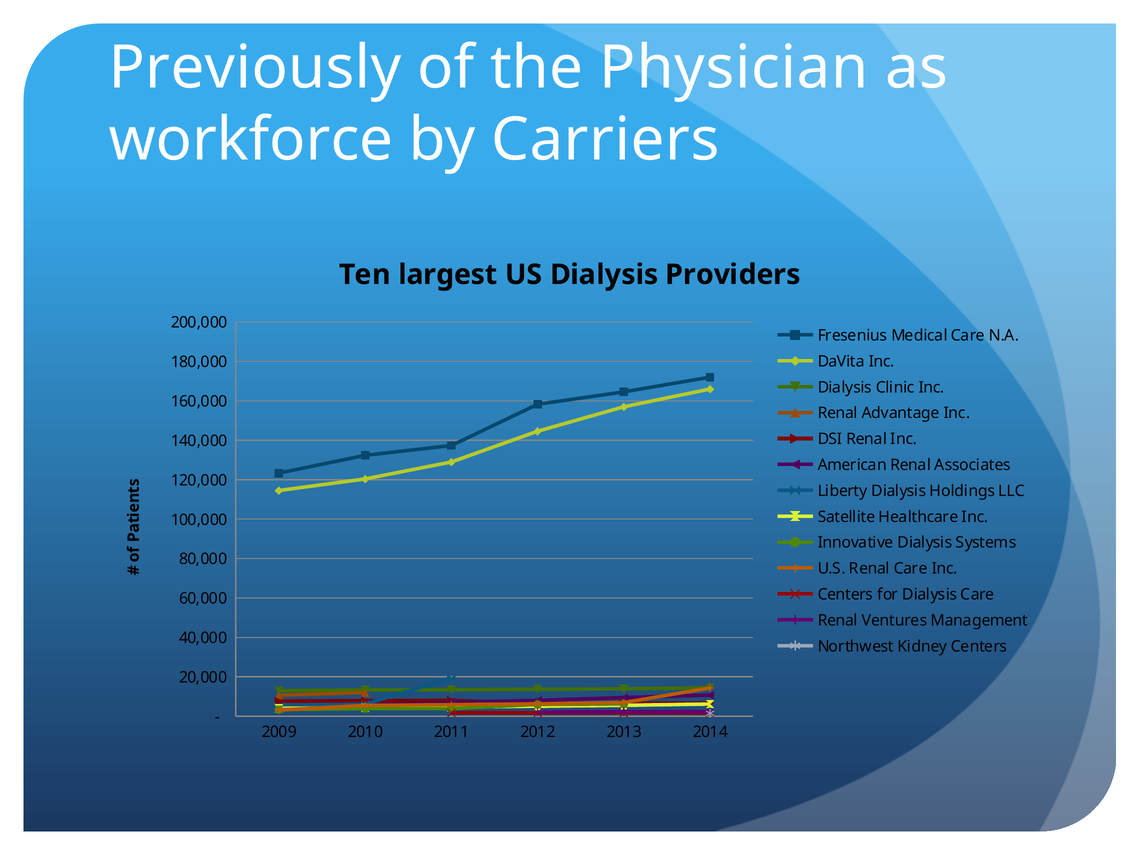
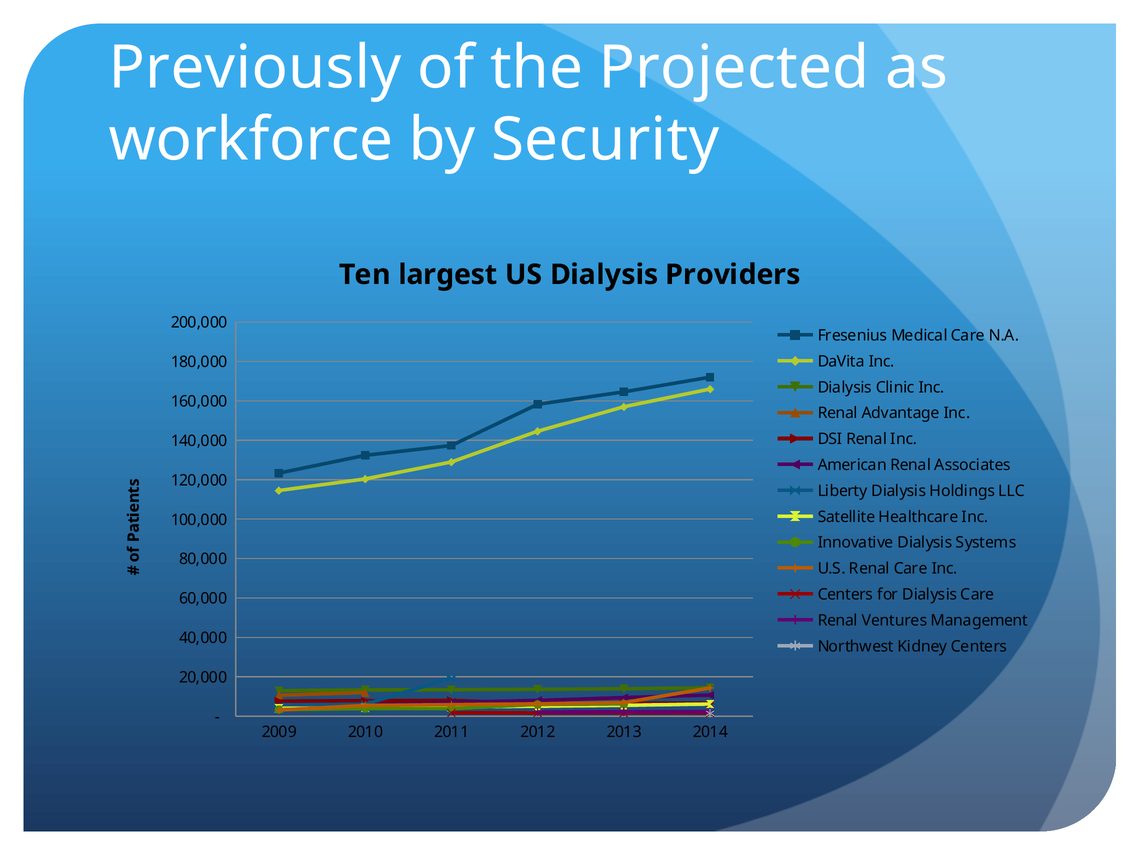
Physician: Physician -> Projected (734, 68)
Carriers: Carriers -> Security (605, 140)
